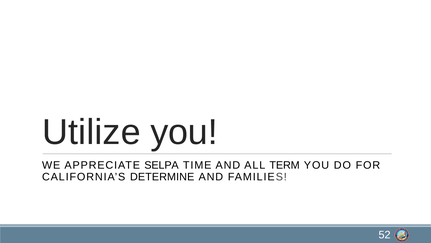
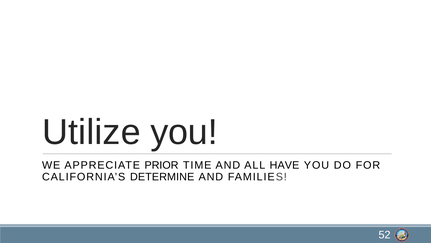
SELPA: SELPA -> PRIOR (162, 165)
TERM: TERM -> HAVE (284, 165)
